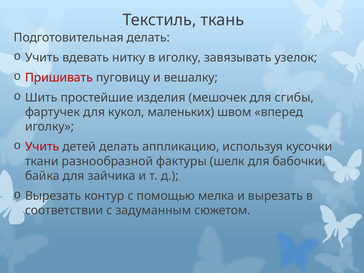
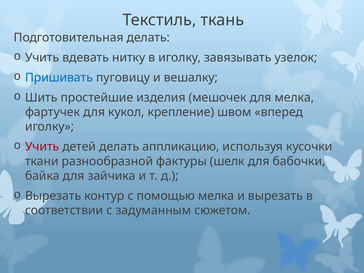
Пришивать colour: red -> blue (59, 78)
для сгибы: сгибы -> мелка (294, 98)
маленьких: маленьких -> крепление (181, 112)
